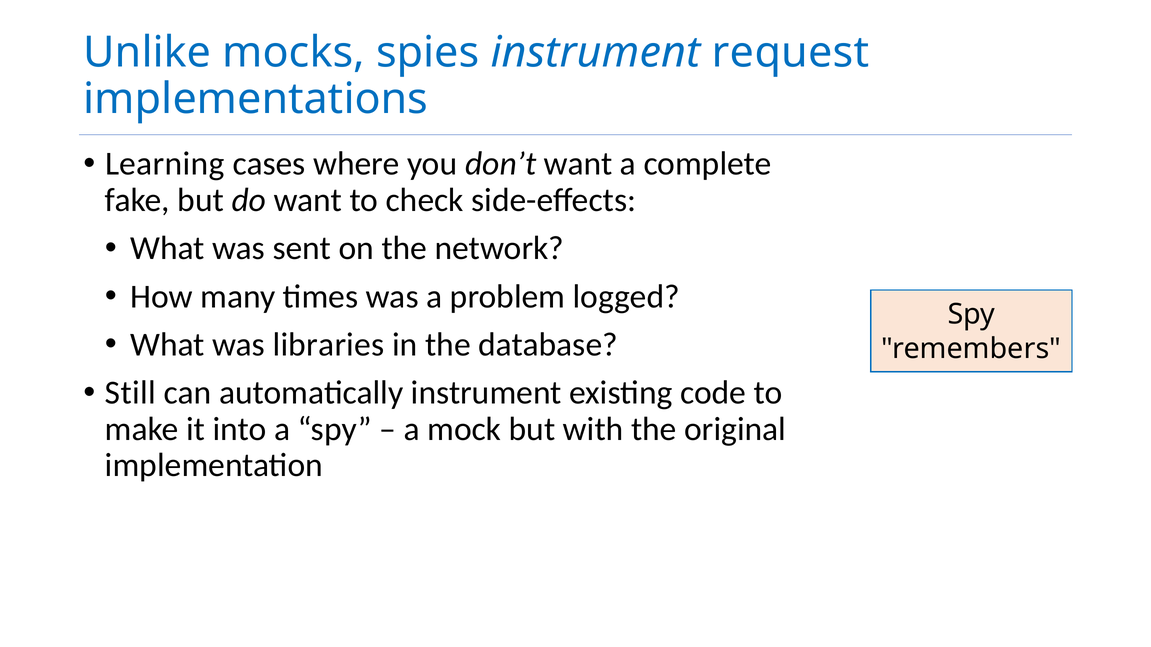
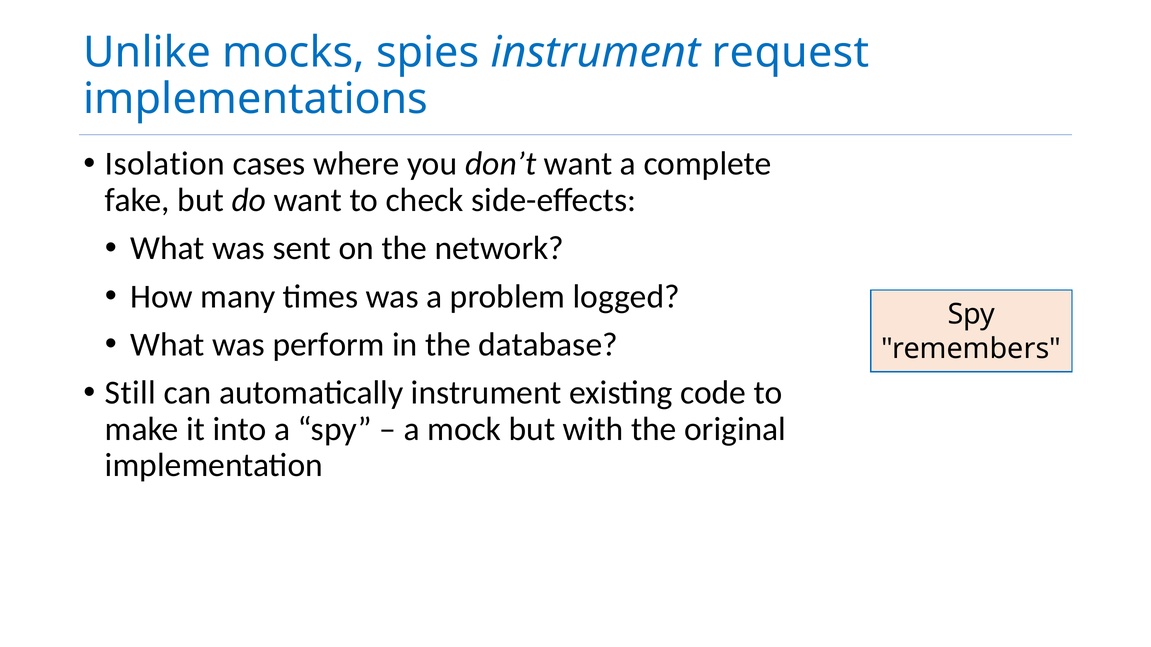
Learning: Learning -> Isolation (165, 164)
libraries: libraries -> perform (329, 345)
